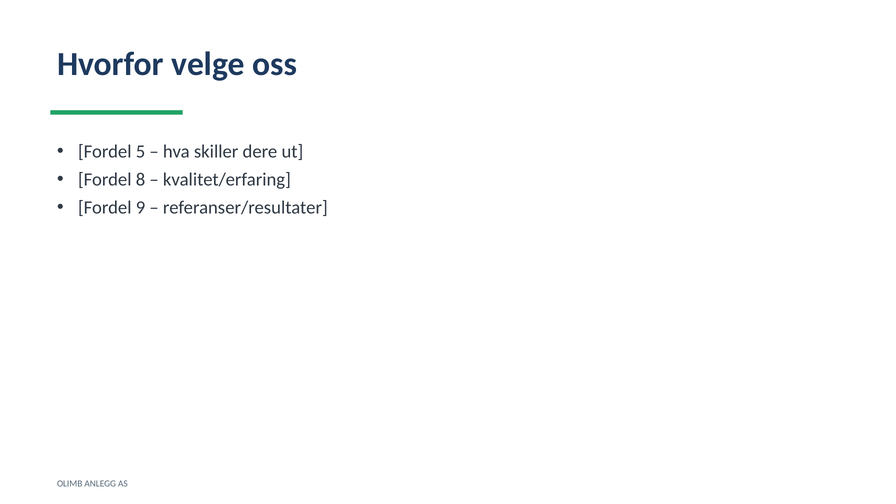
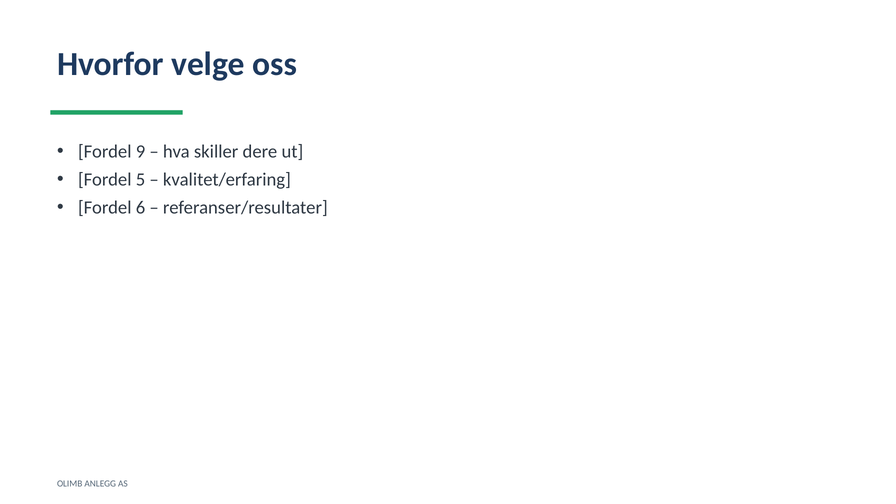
5: 5 -> 9 (141, 152)
8: 8 -> 5 (141, 180)
9: 9 -> 6 (141, 208)
